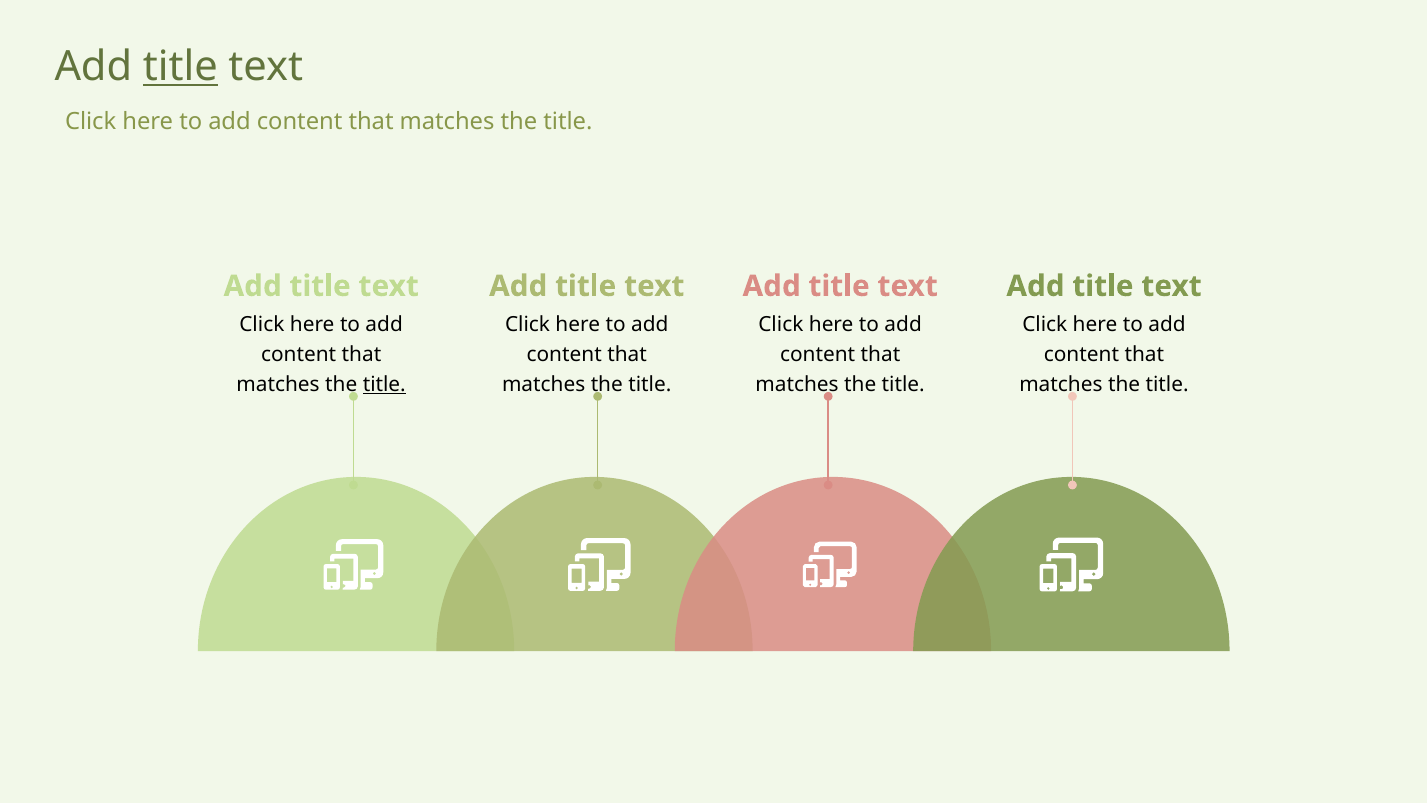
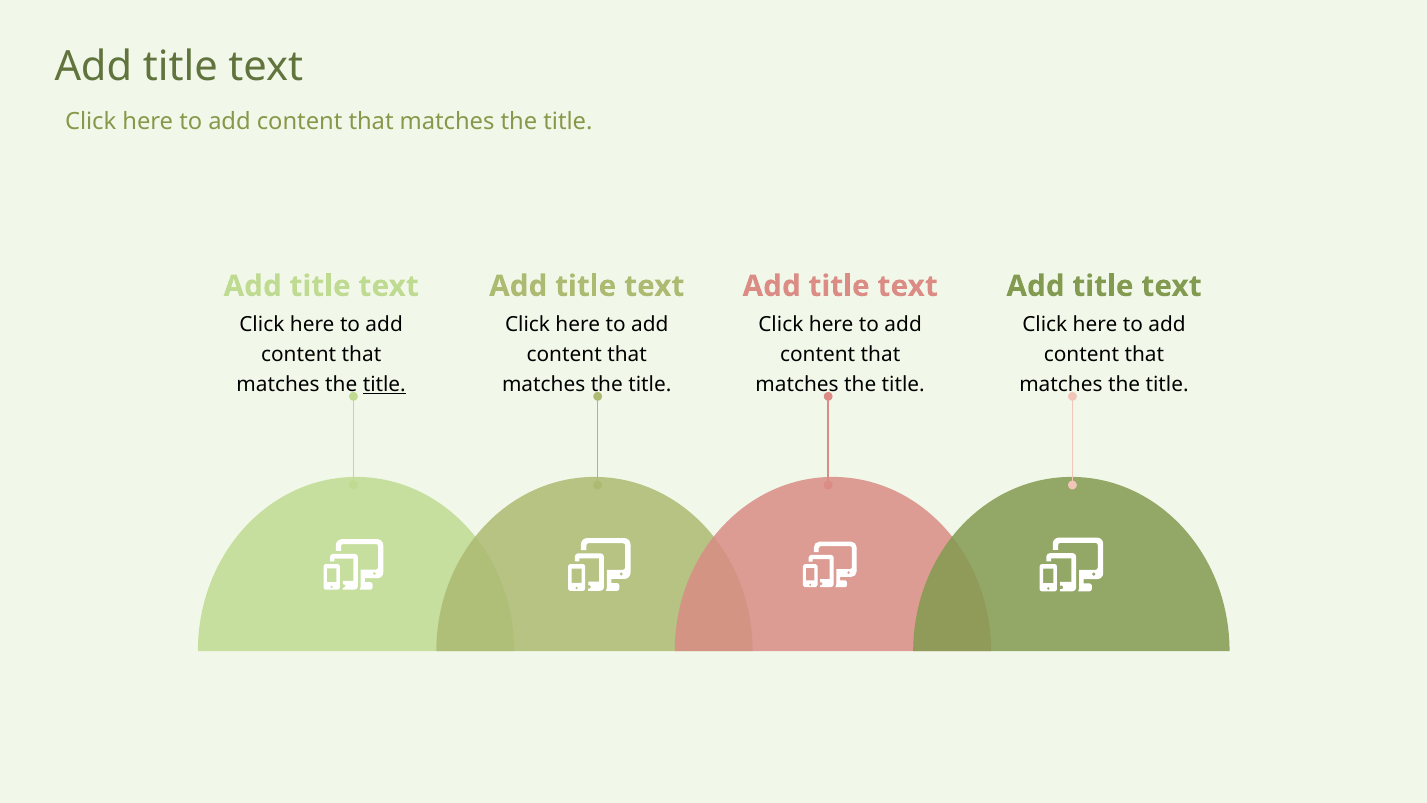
title underline: present -> none (180, 67)
